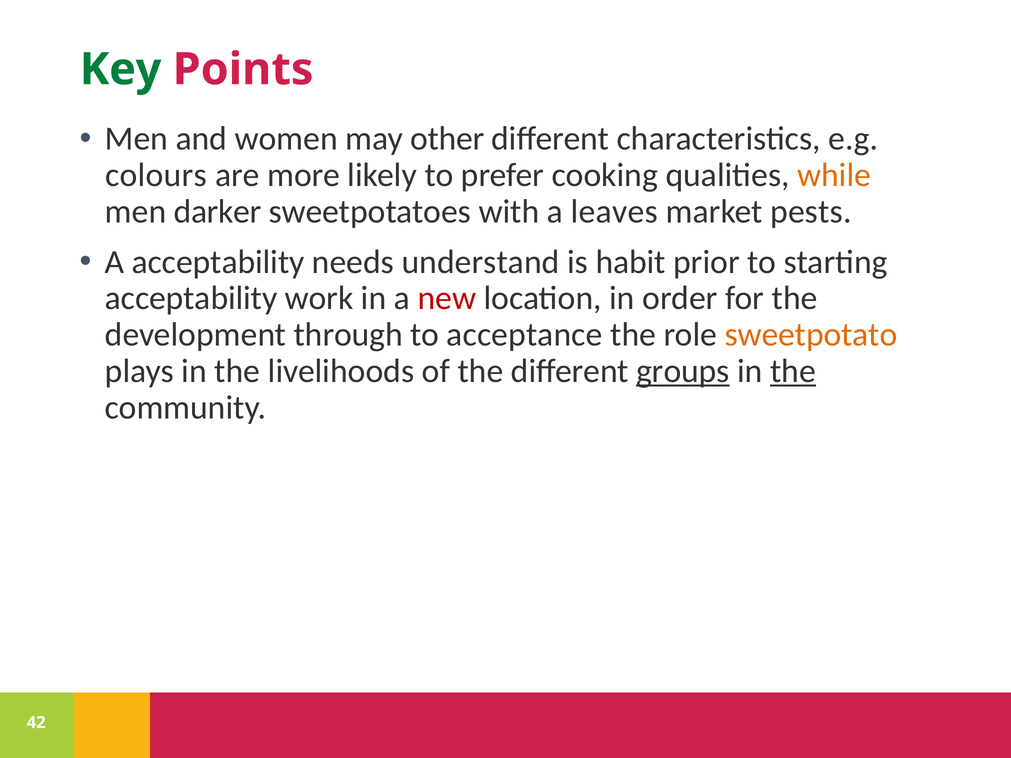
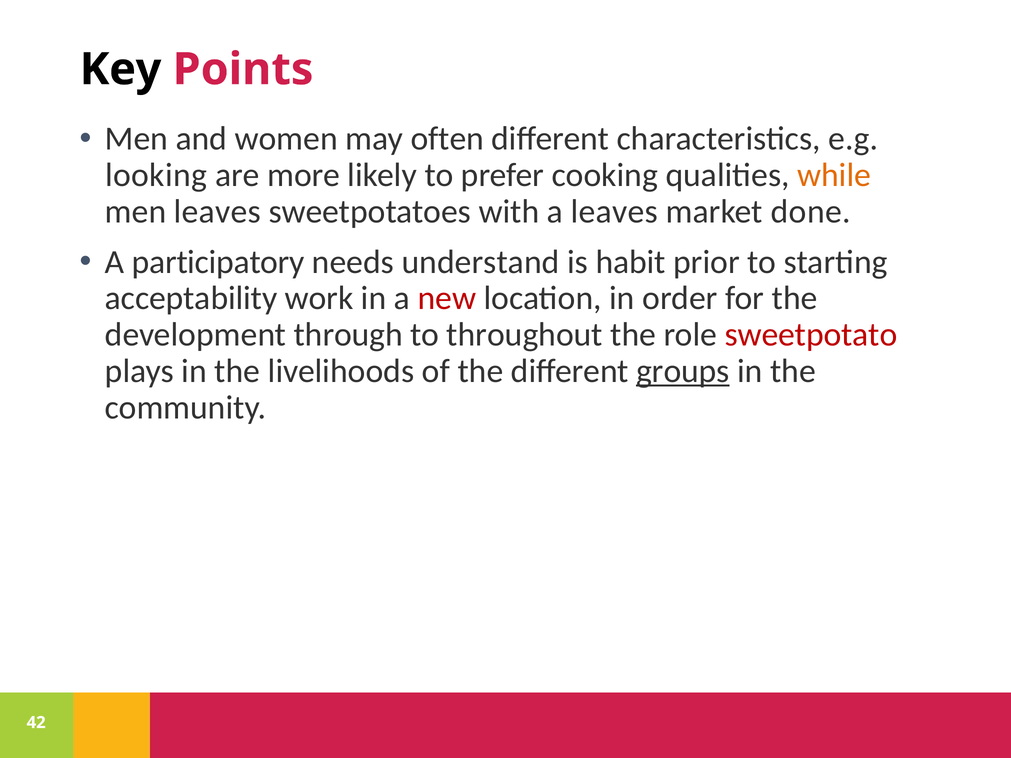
Key colour: green -> black (120, 69)
other: other -> often (447, 139)
colours: colours -> looking (156, 175)
men darker: darker -> leaves (217, 212)
pests: pests -> done (811, 212)
A acceptability: acceptability -> participatory (218, 262)
acceptance: acceptance -> throughout (525, 335)
sweetpotato colour: orange -> red (811, 335)
the underline: present -> none (793, 371)
